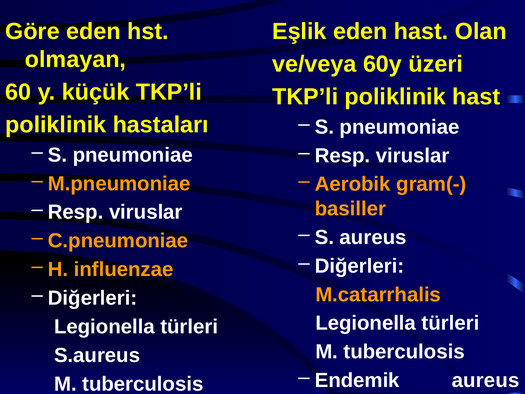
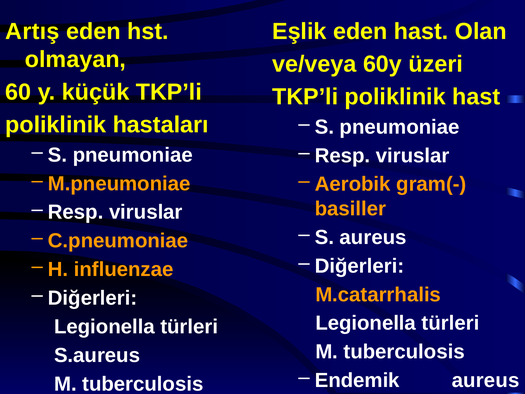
Göre: Göre -> Artış (32, 31)
